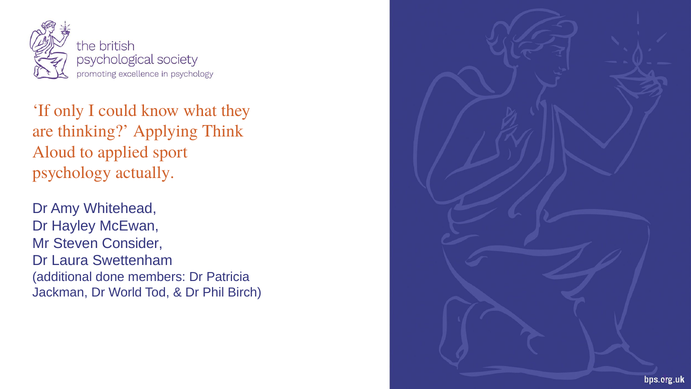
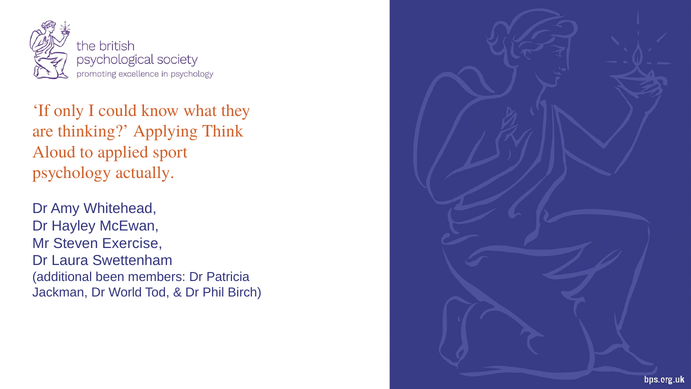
Consider: Consider -> Exercise (132, 243)
done: done -> been (110, 277)
